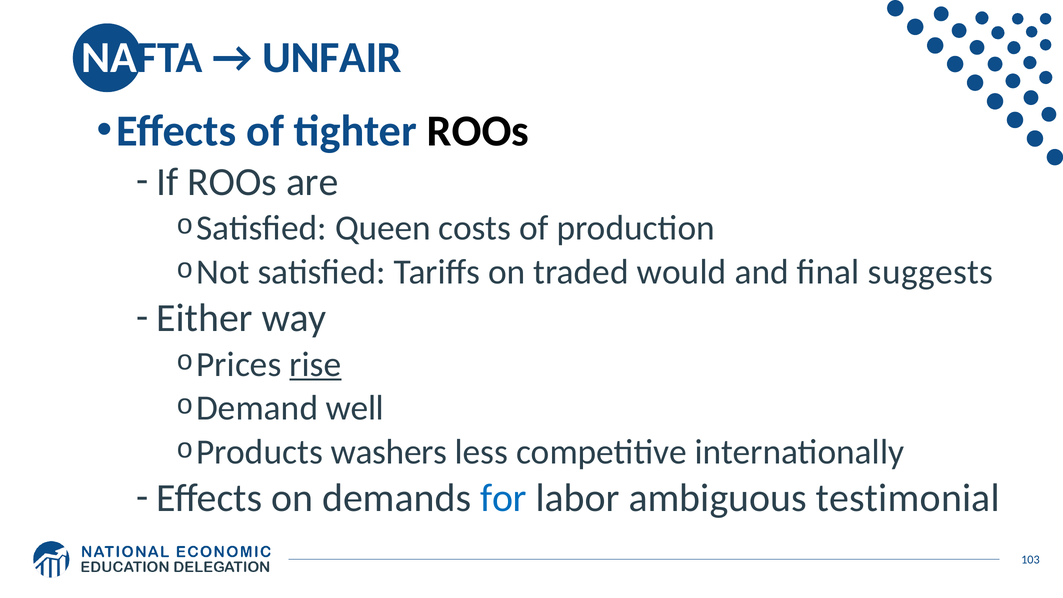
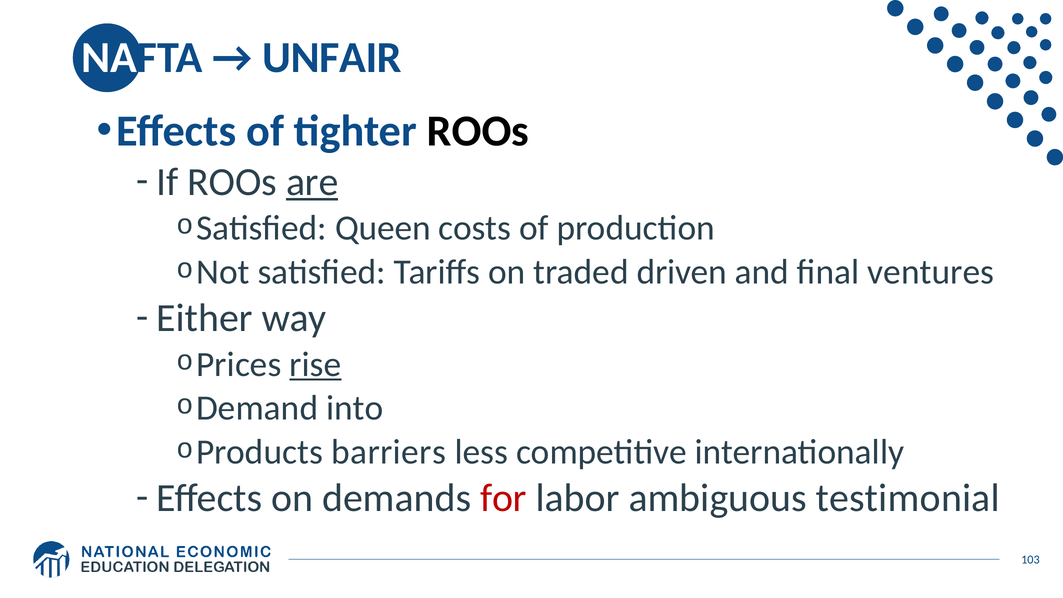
are underline: none -> present (312, 182)
would: would -> driven (682, 272)
suggests: suggests -> ventures (931, 272)
well: well -> into (355, 408)
washers: washers -> barriers (389, 452)
for colour: blue -> red (504, 498)
